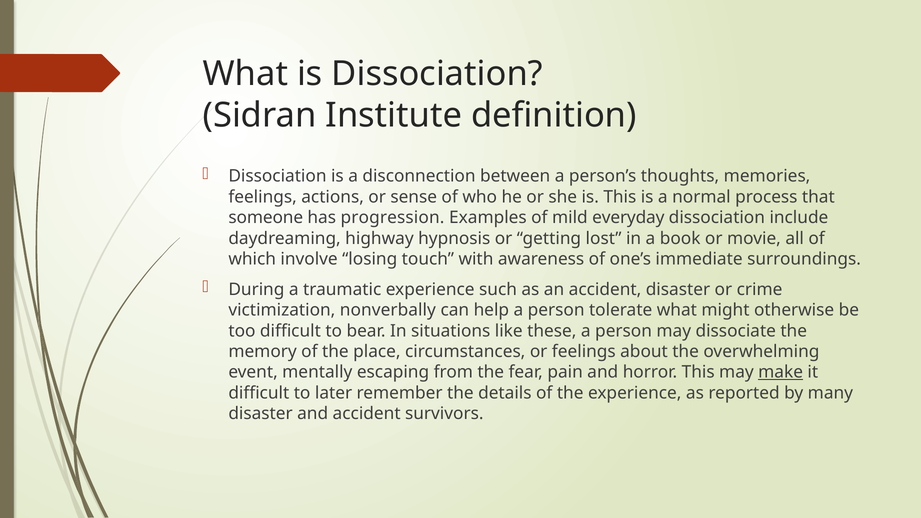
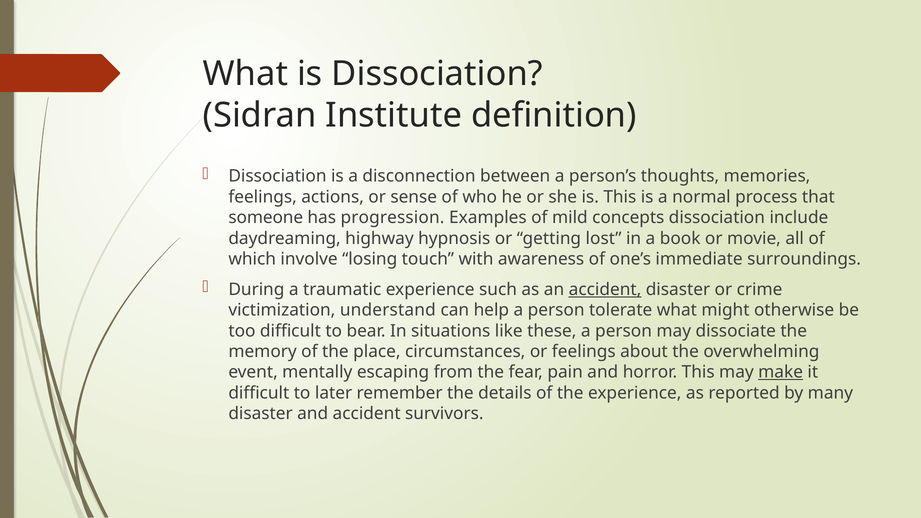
everyday: everyday -> concepts (628, 218)
accident underline: none -> present (605, 289)
nonverbally: nonverbally -> understand (388, 310)
